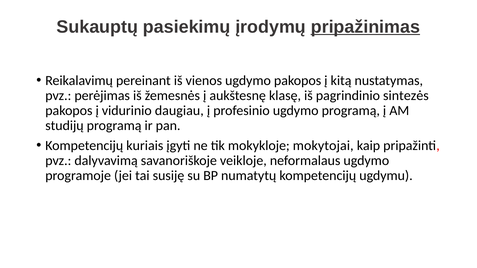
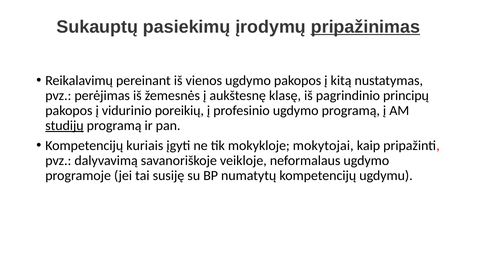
sintezės: sintezės -> principų (406, 96)
daugiau: daugiau -> poreikių (179, 111)
studijų underline: none -> present (64, 126)
